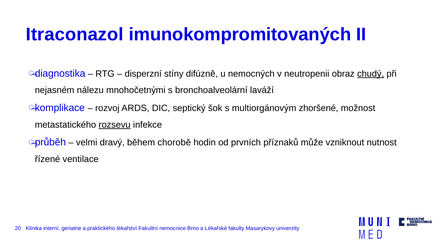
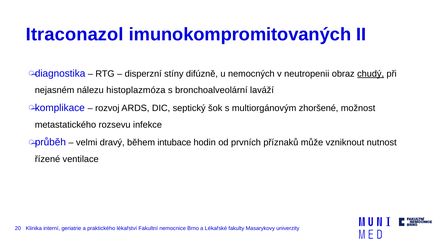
mnohočetnými: mnohočetnými -> histoplazmóza (136, 90)
rozsevu underline: present -> none (115, 125)
chorobě: chorobě -> intubace (174, 142)
